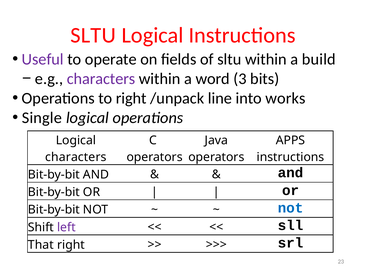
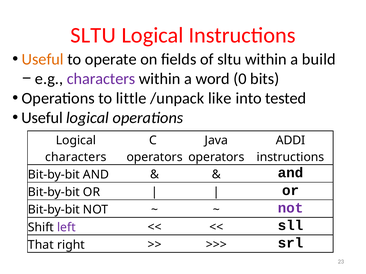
Useful colour: purple -> orange (43, 59)
3: 3 -> 0 (240, 79)
to right: right -> little (131, 99)
line: line -> like (220, 99)
works: works -> tested (286, 99)
Single: Single -> Useful (42, 118)
APPS: APPS -> ADDI (291, 141)
not colour: blue -> purple (291, 208)
